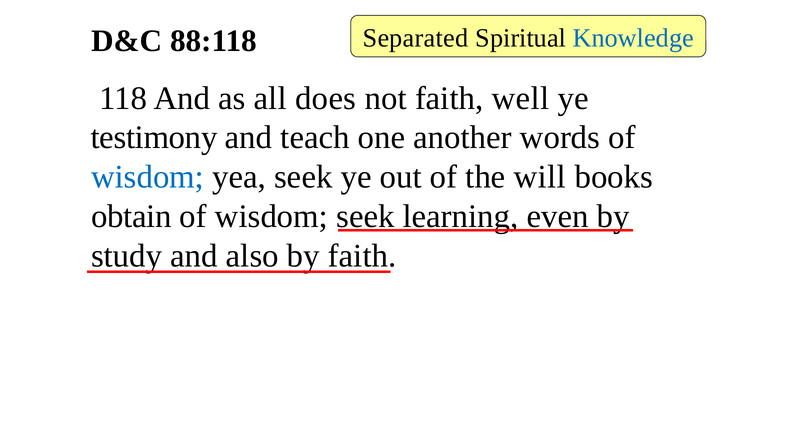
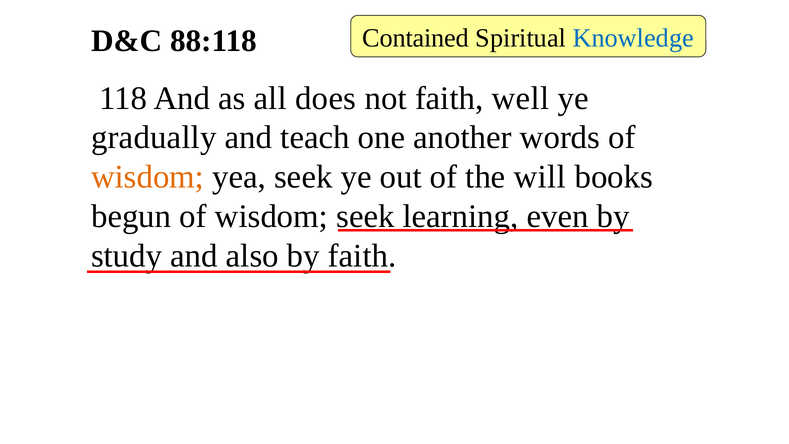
Separated: Separated -> Contained (416, 38)
testimony: testimony -> gradually (154, 138)
wisdom colour: blue -> orange (148, 177)
obtain: obtain -> begun (131, 216)
